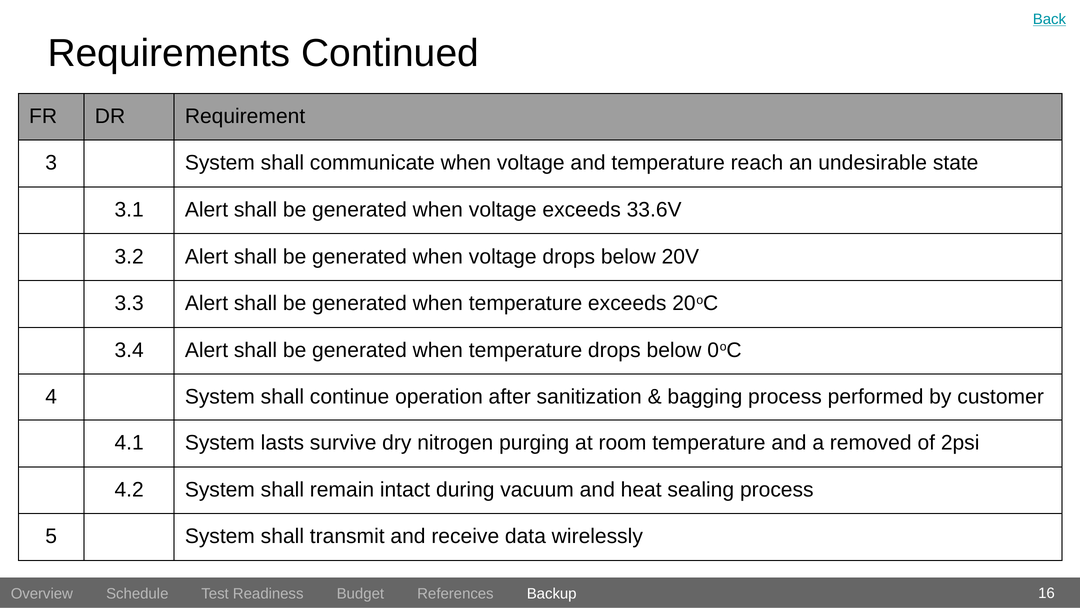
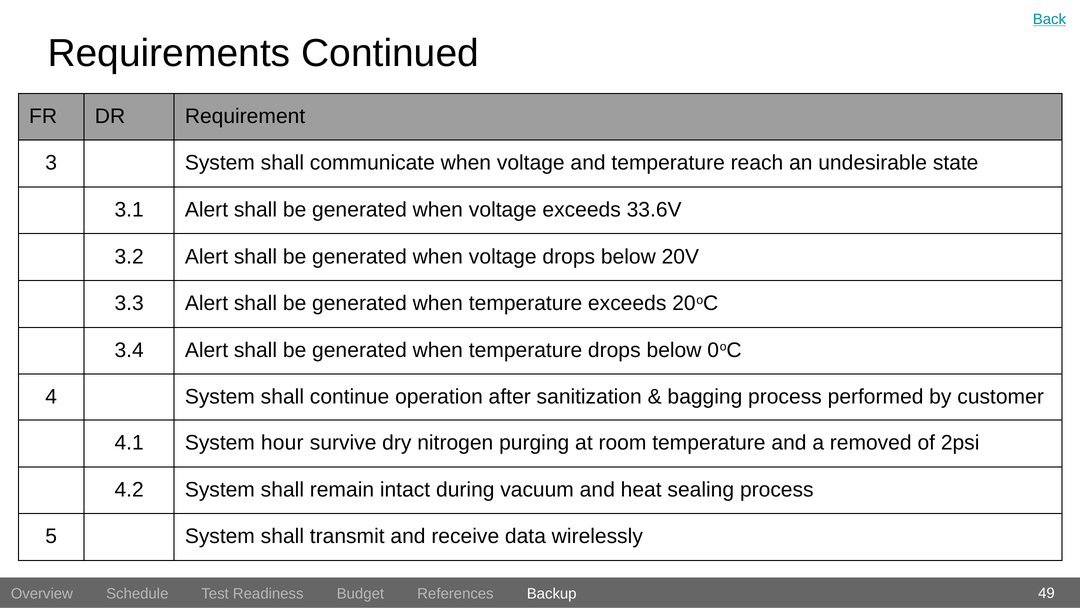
lasts: lasts -> hour (282, 443)
16: 16 -> 49 (1046, 593)
